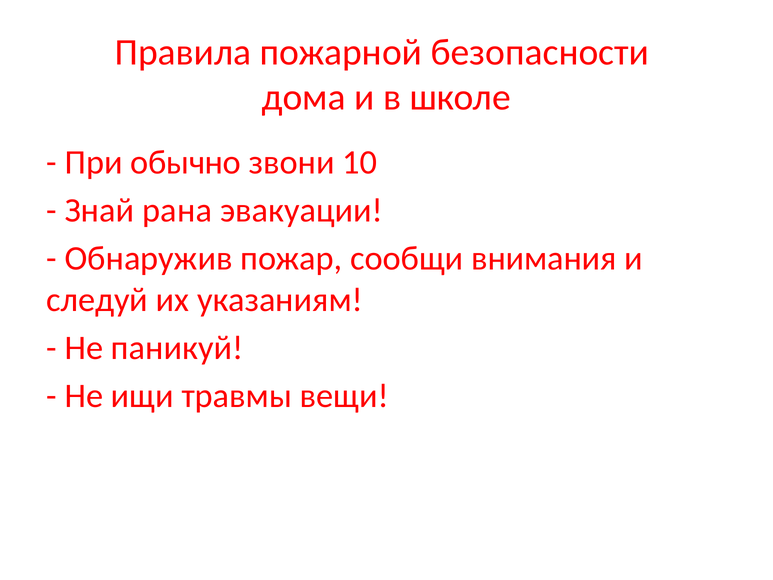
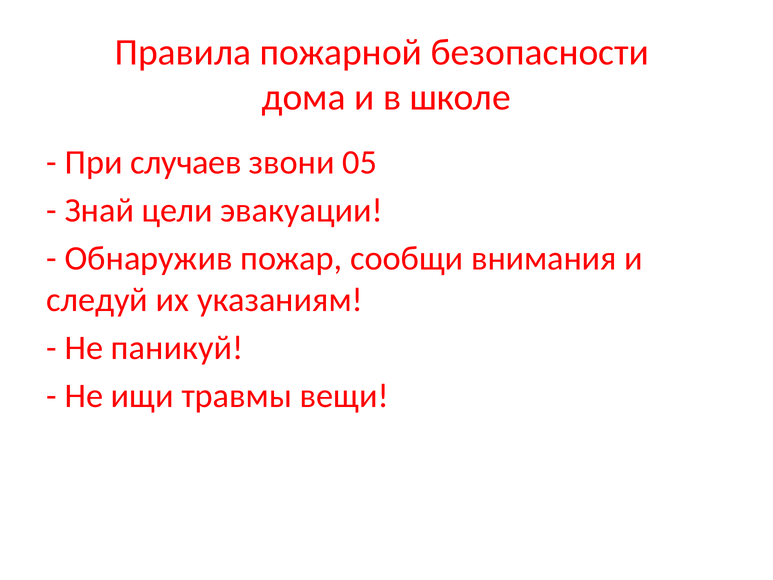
обычно: обычно -> случаев (186, 162)
10: 10 -> 05 (360, 162)
рана: рана -> цели (177, 210)
